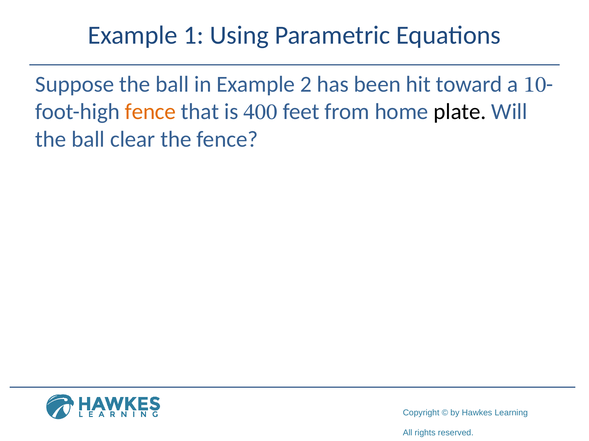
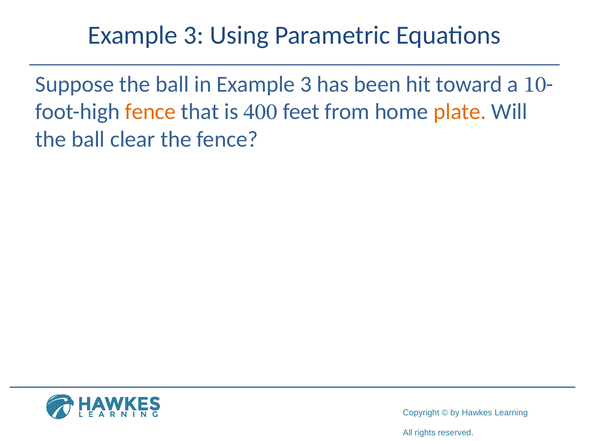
1: 1 -> 3 (194, 35)
in Example 2: 2 -> 3 (306, 84)
plate colour: black -> orange (460, 112)
